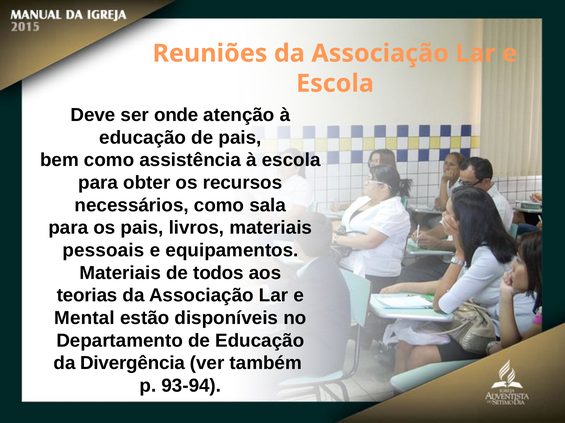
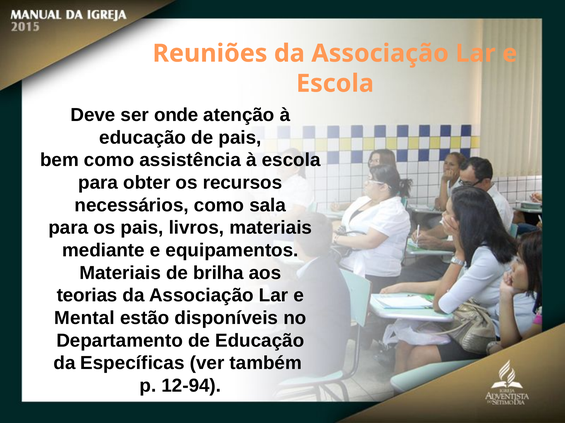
pessoais: pessoais -> mediante (103, 251)
todos: todos -> brilha (218, 273)
Divergência: Divergência -> Específicas (132, 364)
93-94: 93-94 -> 12-94 (191, 386)
